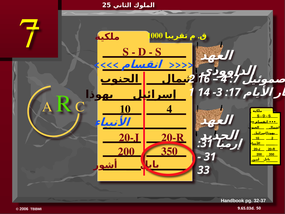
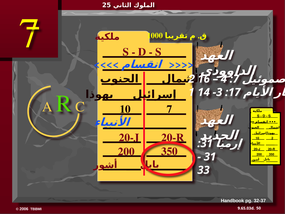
10 4: 4 -> 7 (169, 109)
